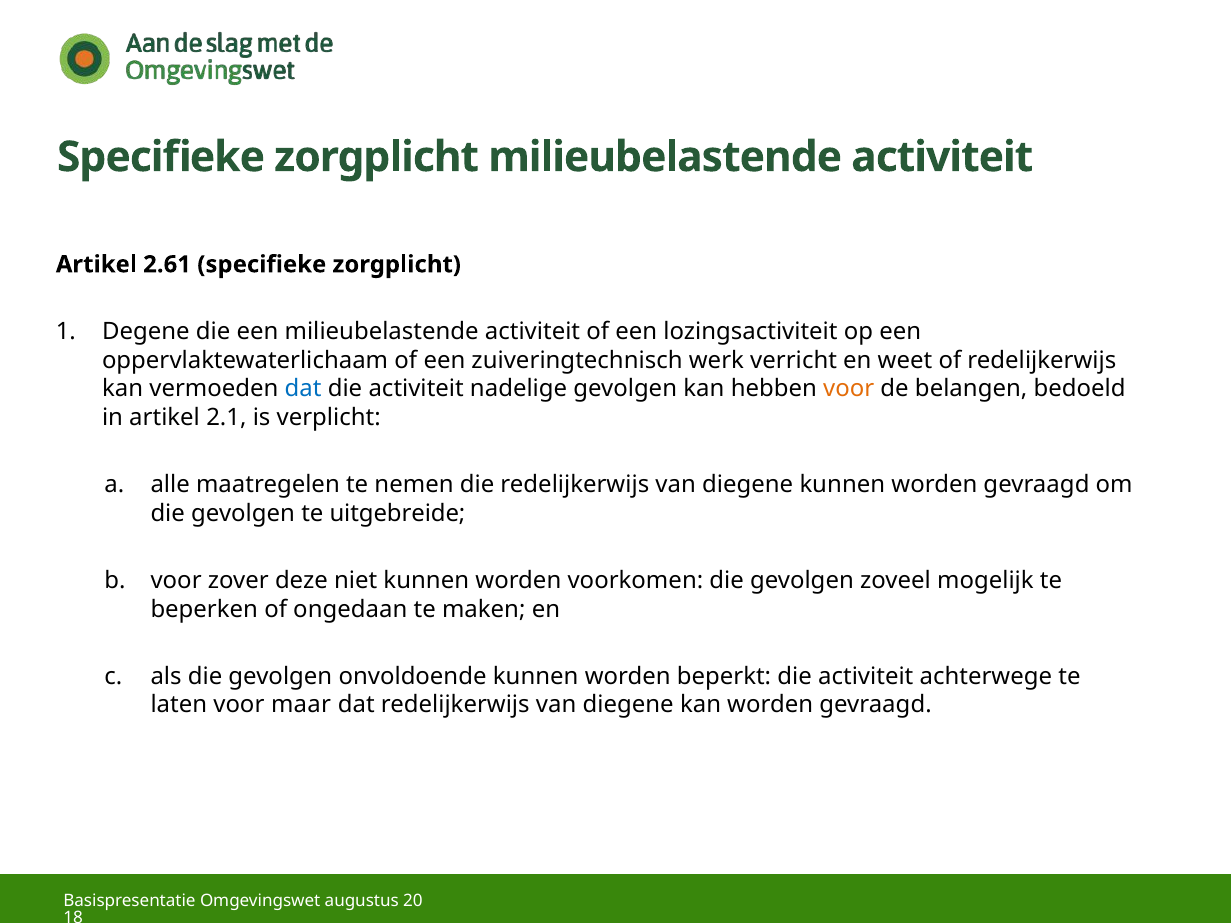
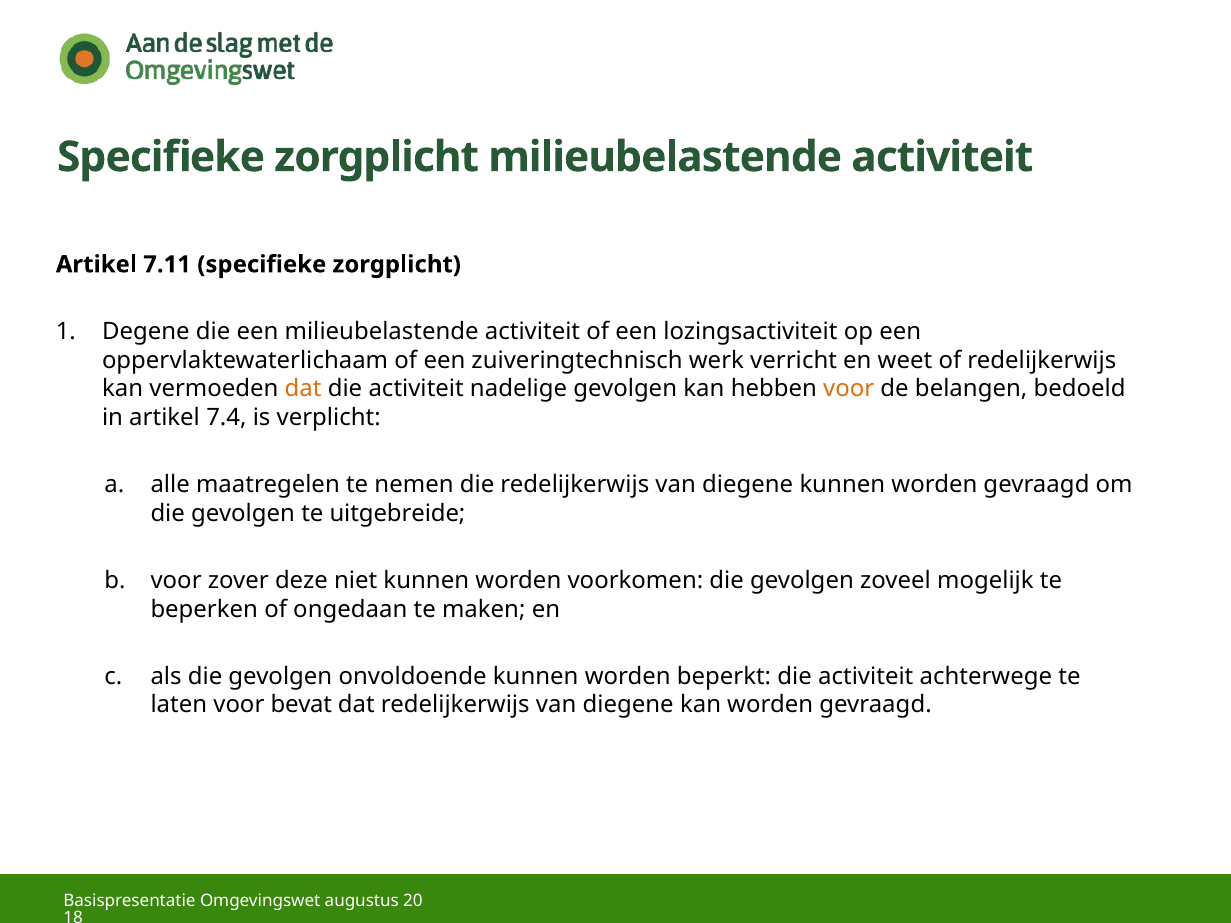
2.61: 2.61 -> 7.11 (167, 265)
dat colour: blue -> orange (303, 389)
2.1: 2.1 -> 7.4 (226, 418)
maar: maar -> bevat (301, 705)
